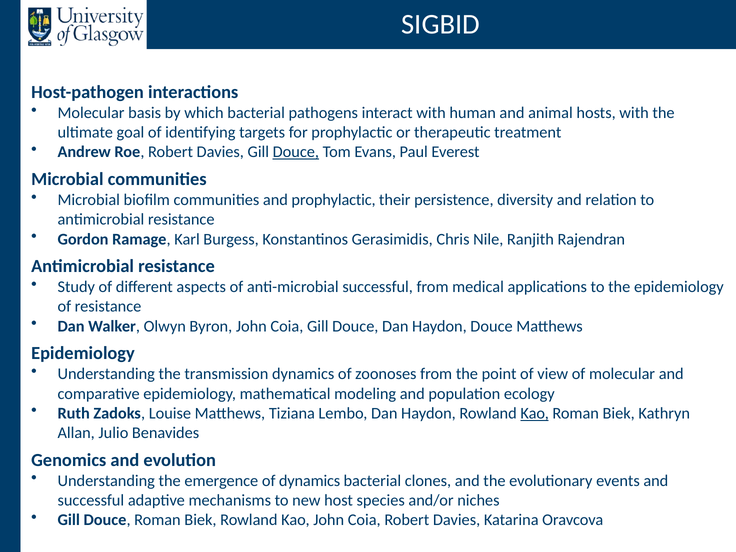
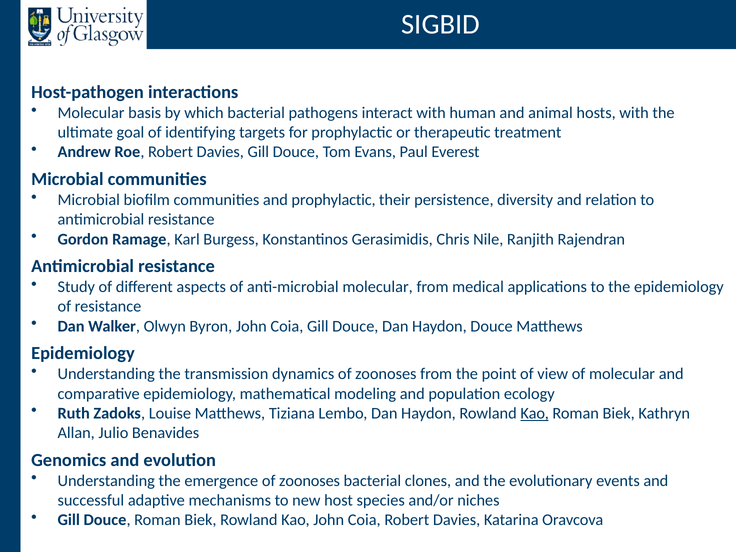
Douce underline: present -> none (296, 152)
anti-microbial successful: successful -> molecular (378, 287)
emergence of dynamics: dynamics -> zoonoses (310, 481)
